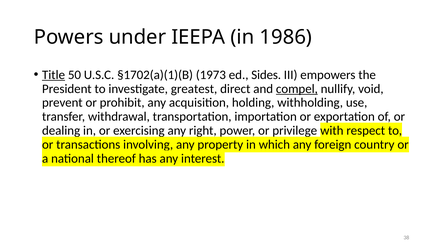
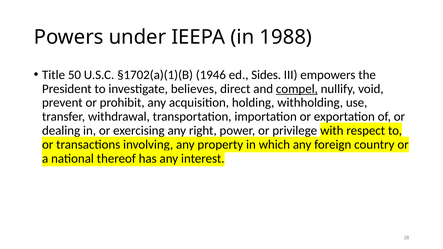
1986: 1986 -> 1988 (286, 37)
Title underline: present -> none (54, 75)
1973: 1973 -> 1946 (211, 75)
greatest: greatest -> believes (194, 89)
